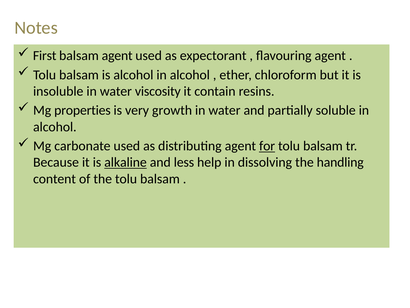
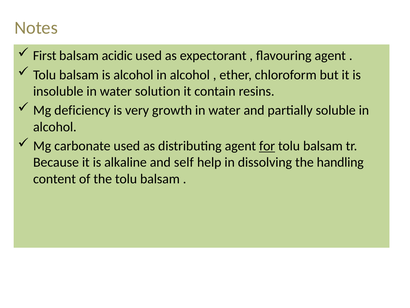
balsam agent: agent -> acidic (117, 56)
viscosity: viscosity -> solution (158, 91)
properties: properties -> deficiency (82, 110)
alkaline underline: present -> none (126, 162)
less: less -> self (184, 162)
